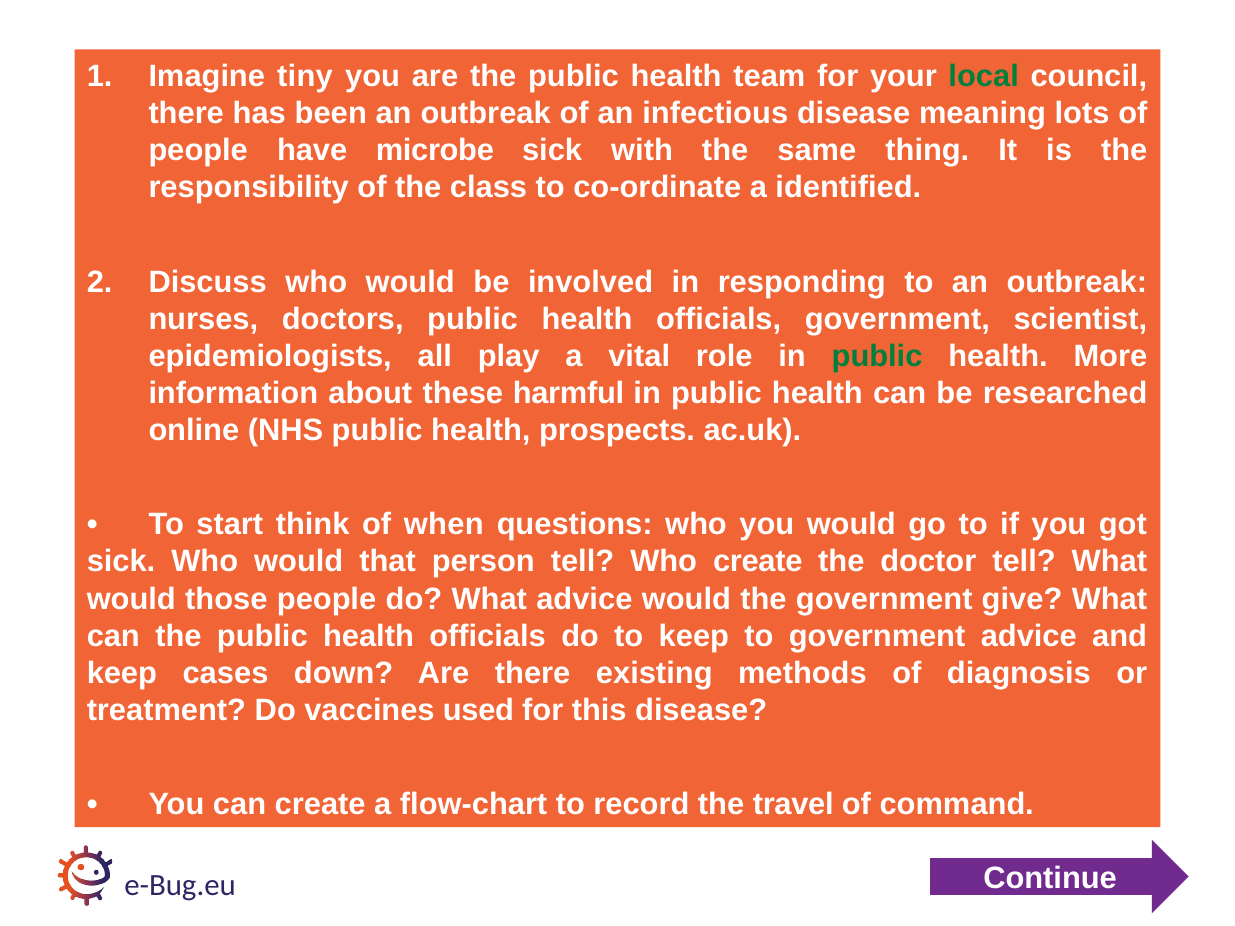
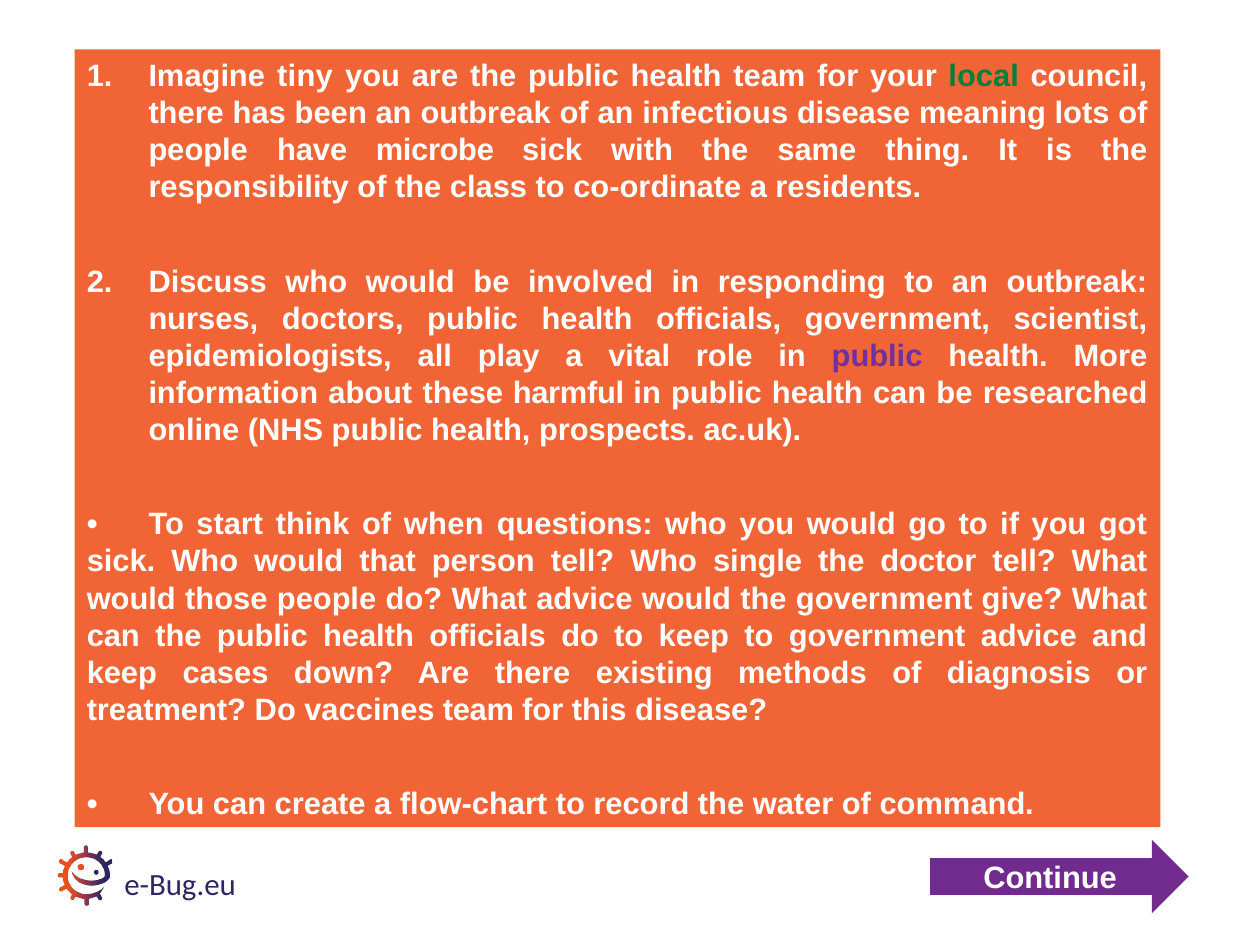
identified: identified -> residents (848, 187)
public colour: green -> purple (877, 356)
Who create: create -> single (758, 562)
vaccines used: used -> team (478, 710)
travel: travel -> water (793, 805)
